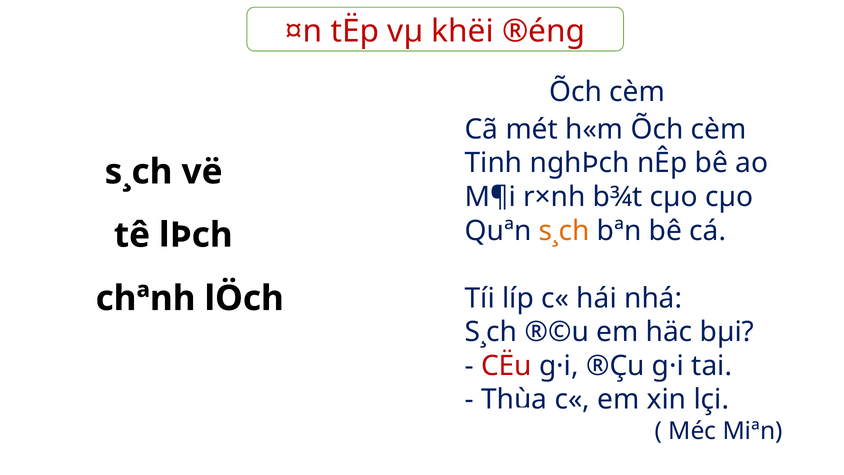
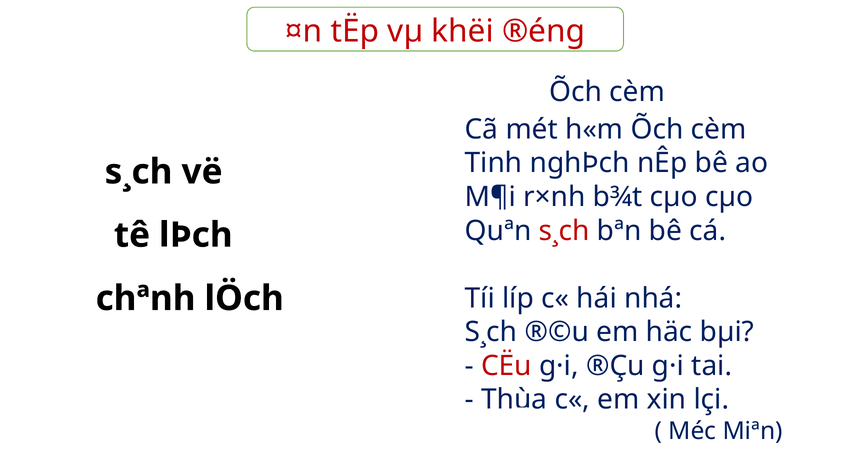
s¸ch colour: orange -> red (564, 231)
